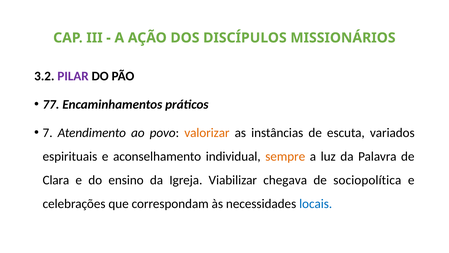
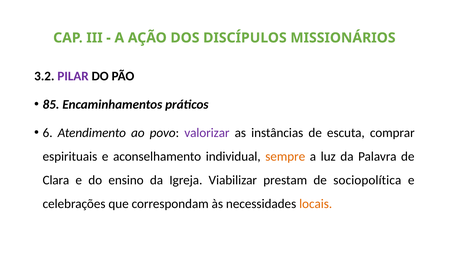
77: 77 -> 85 (51, 104)
7: 7 -> 6 (48, 133)
valorizar colour: orange -> purple (207, 133)
variados: variados -> comprar (392, 133)
chegava: chegava -> prestam (285, 180)
locais colour: blue -> orange (316, 203)
